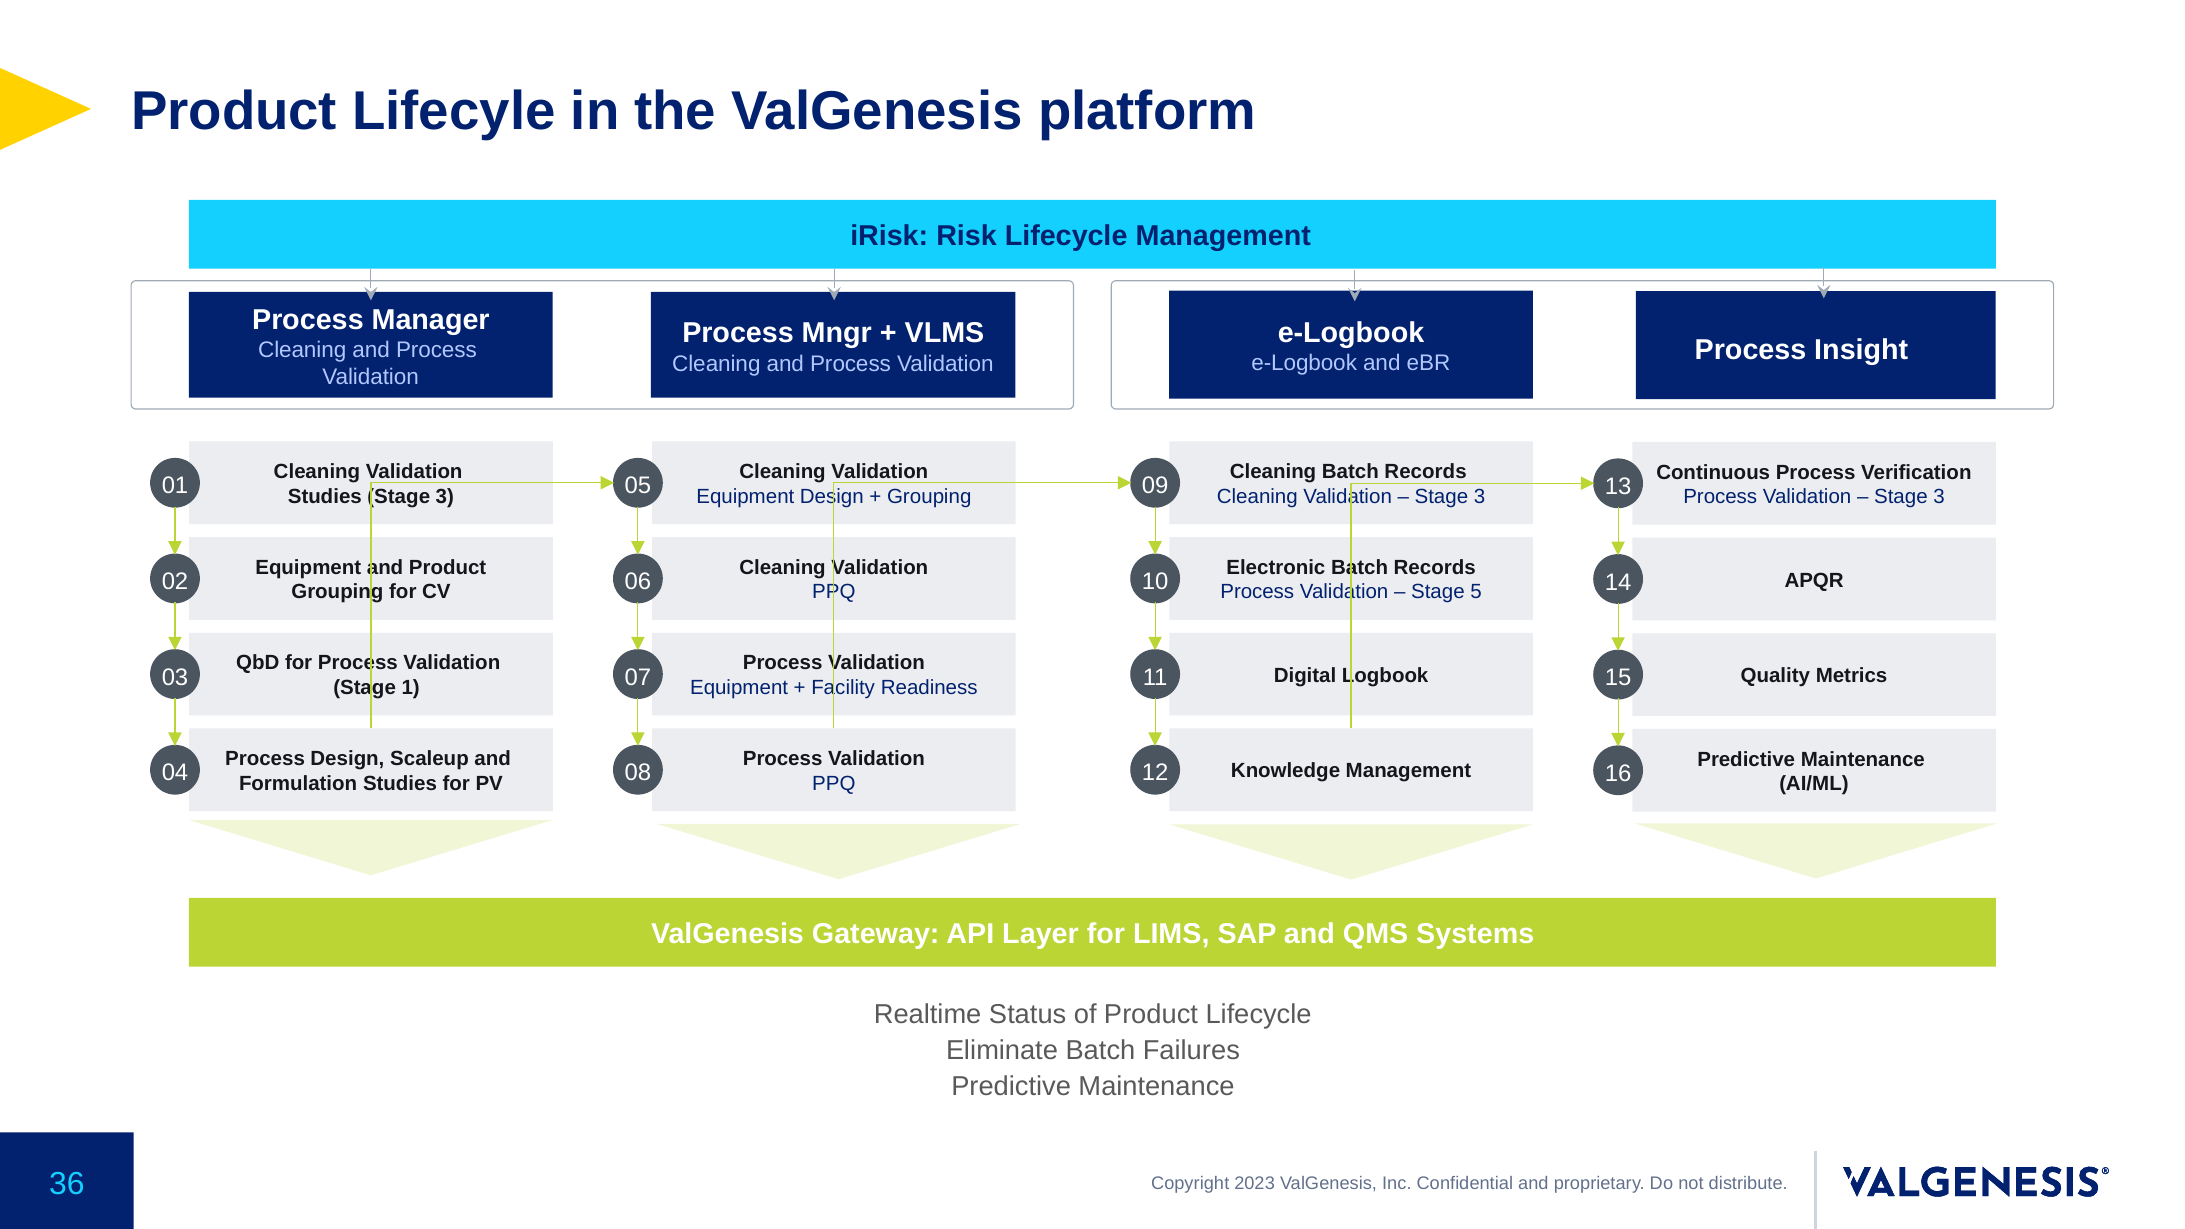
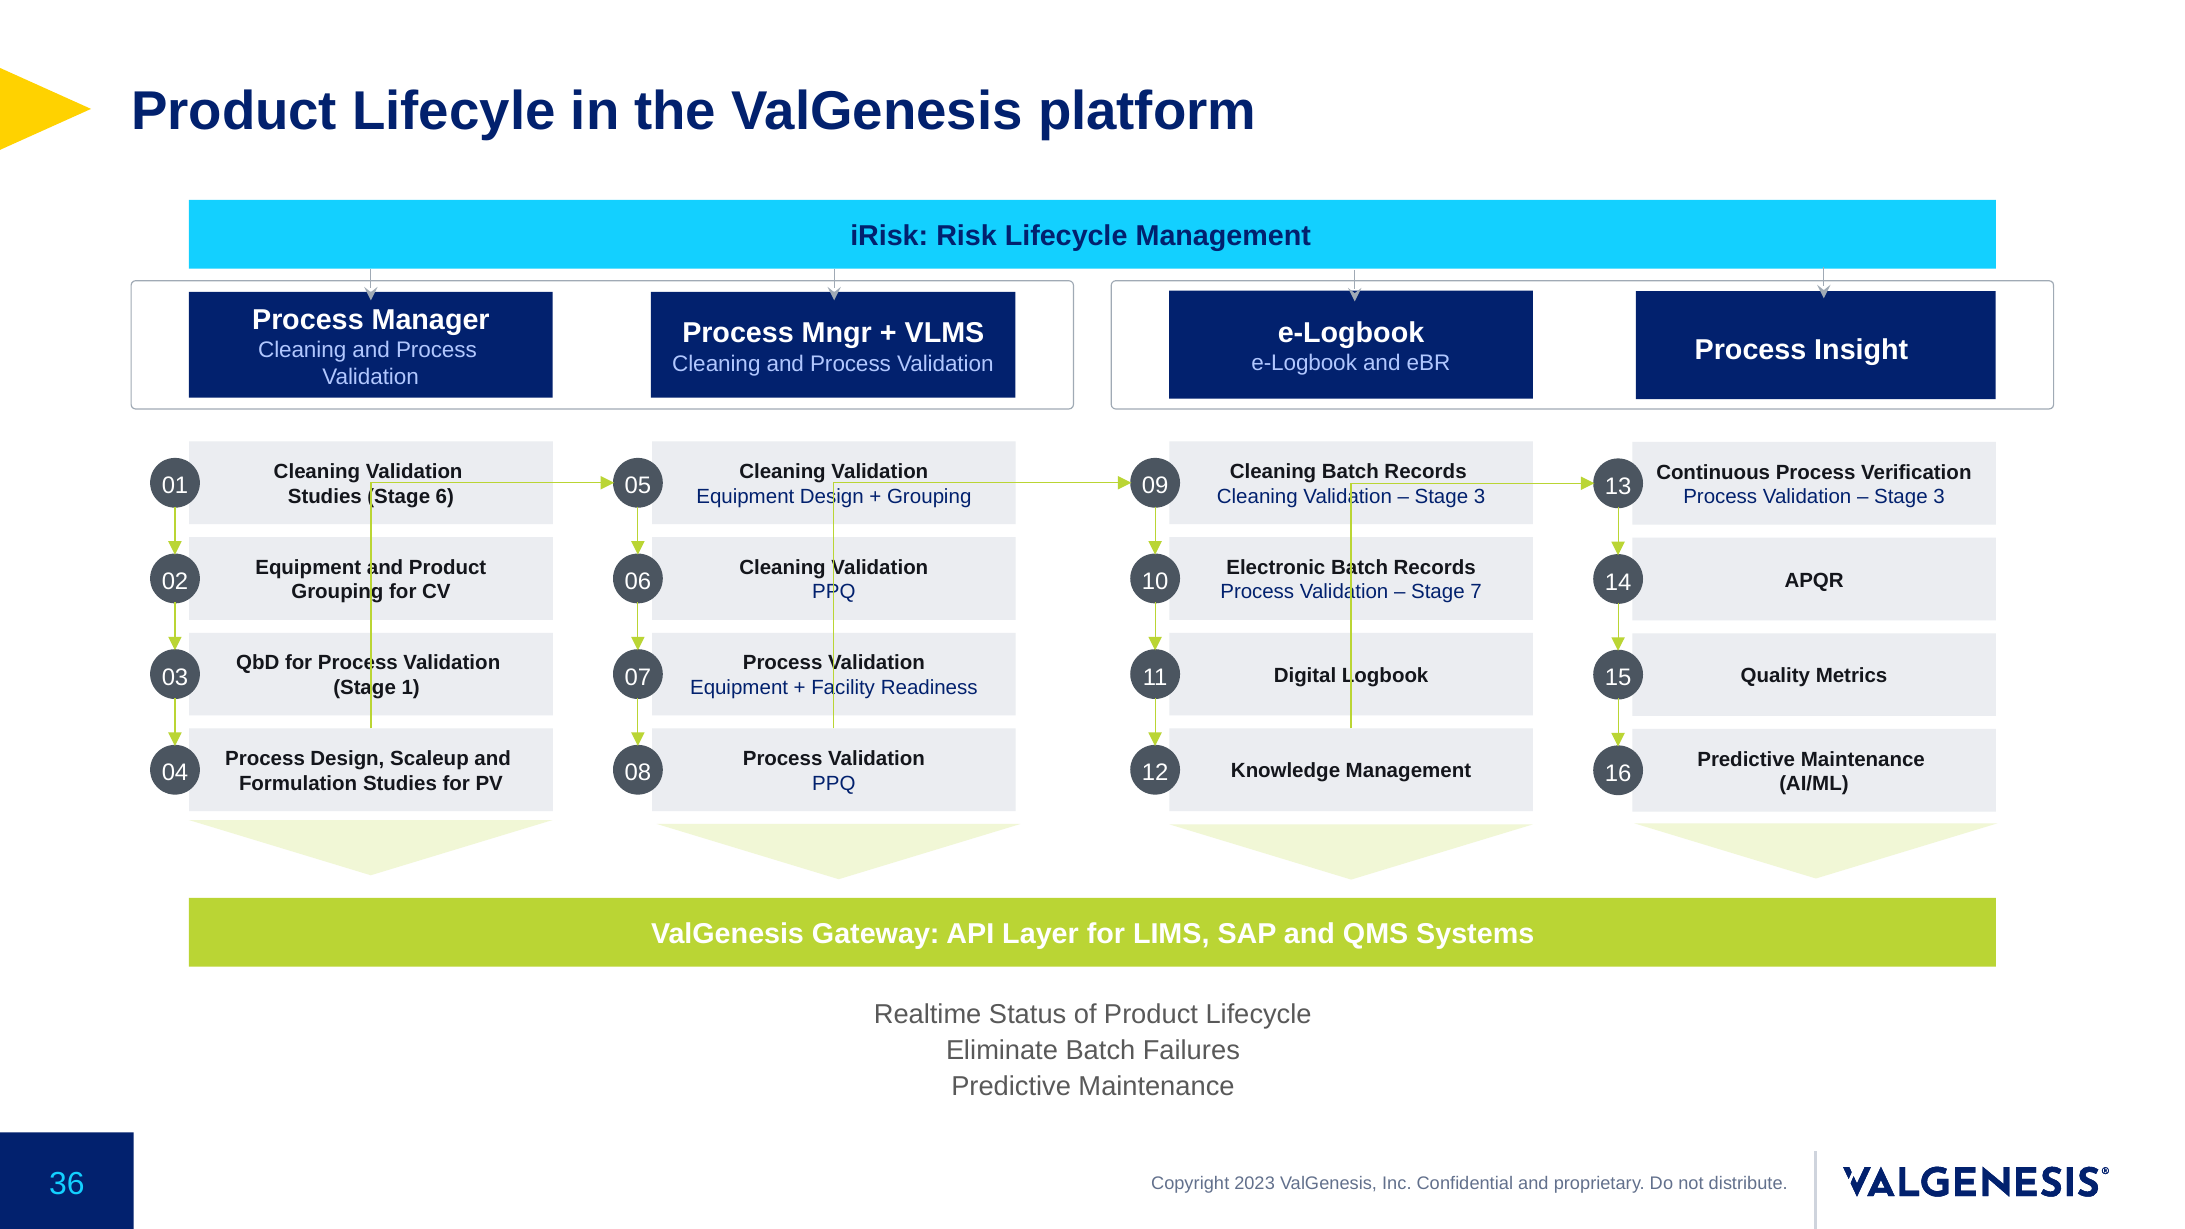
Studies Stage 3: 3 -> 6 (445, 497)
5: 5 -> 7 (1476, 592)
